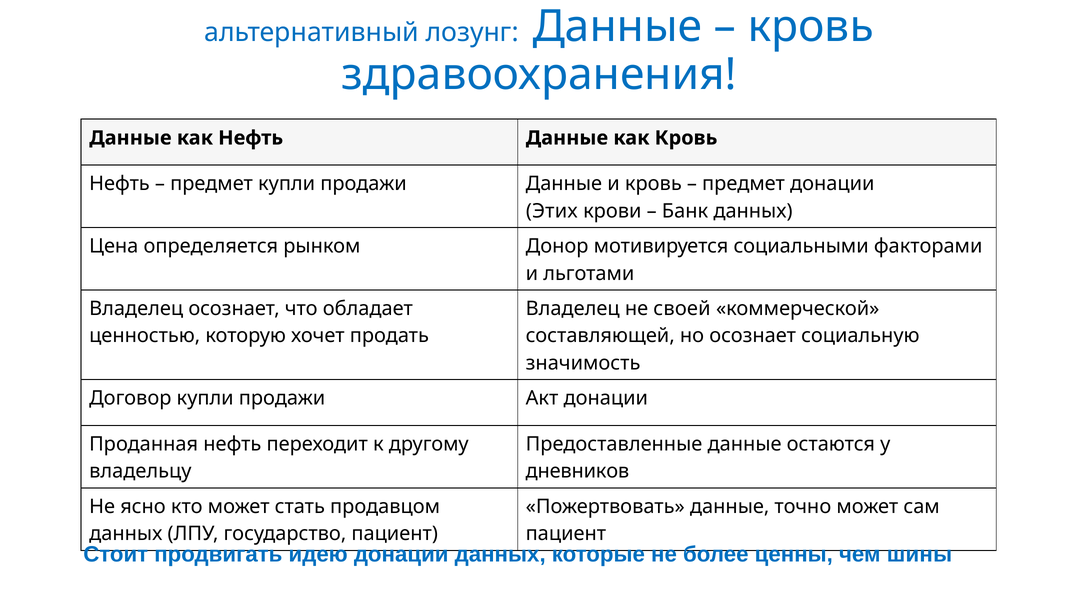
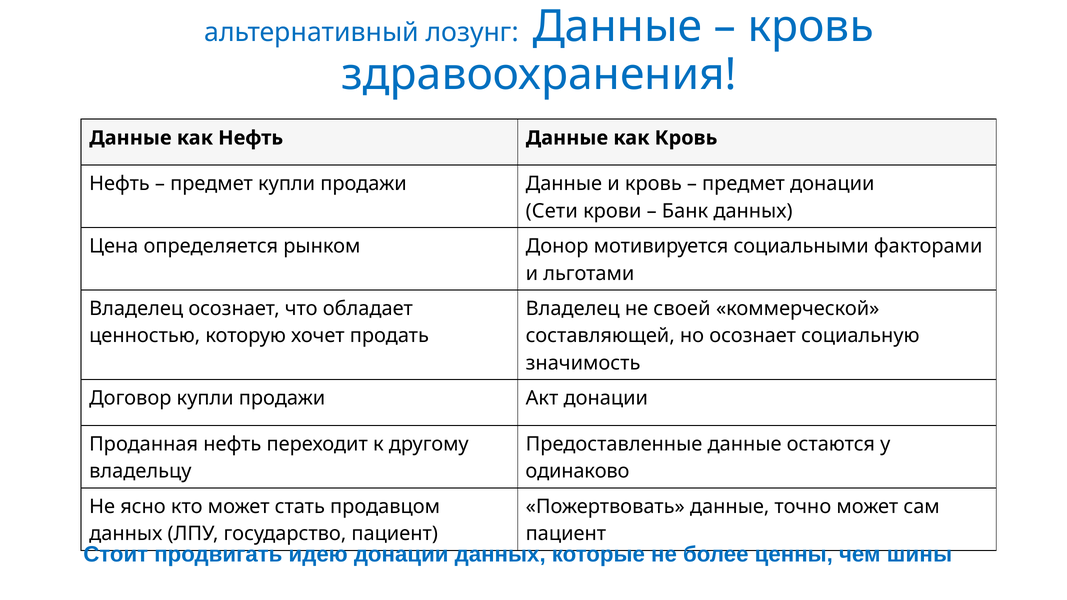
Этих: Этих -> Сети (552, 211)
дневников: дневников -> одинаково (577, 472)
